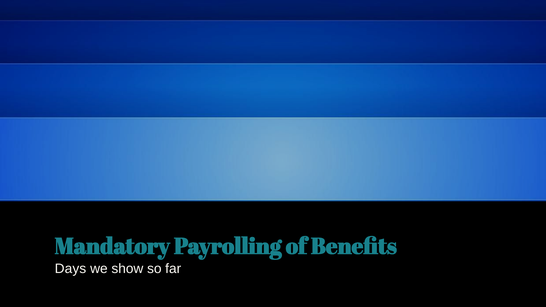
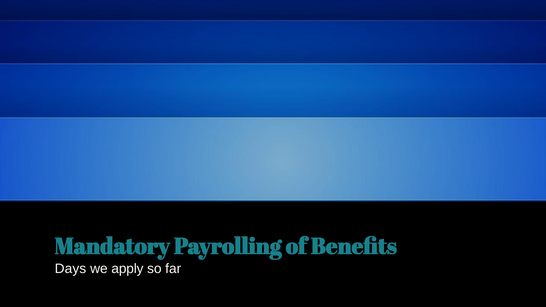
show: show -> apply (127, 269)
